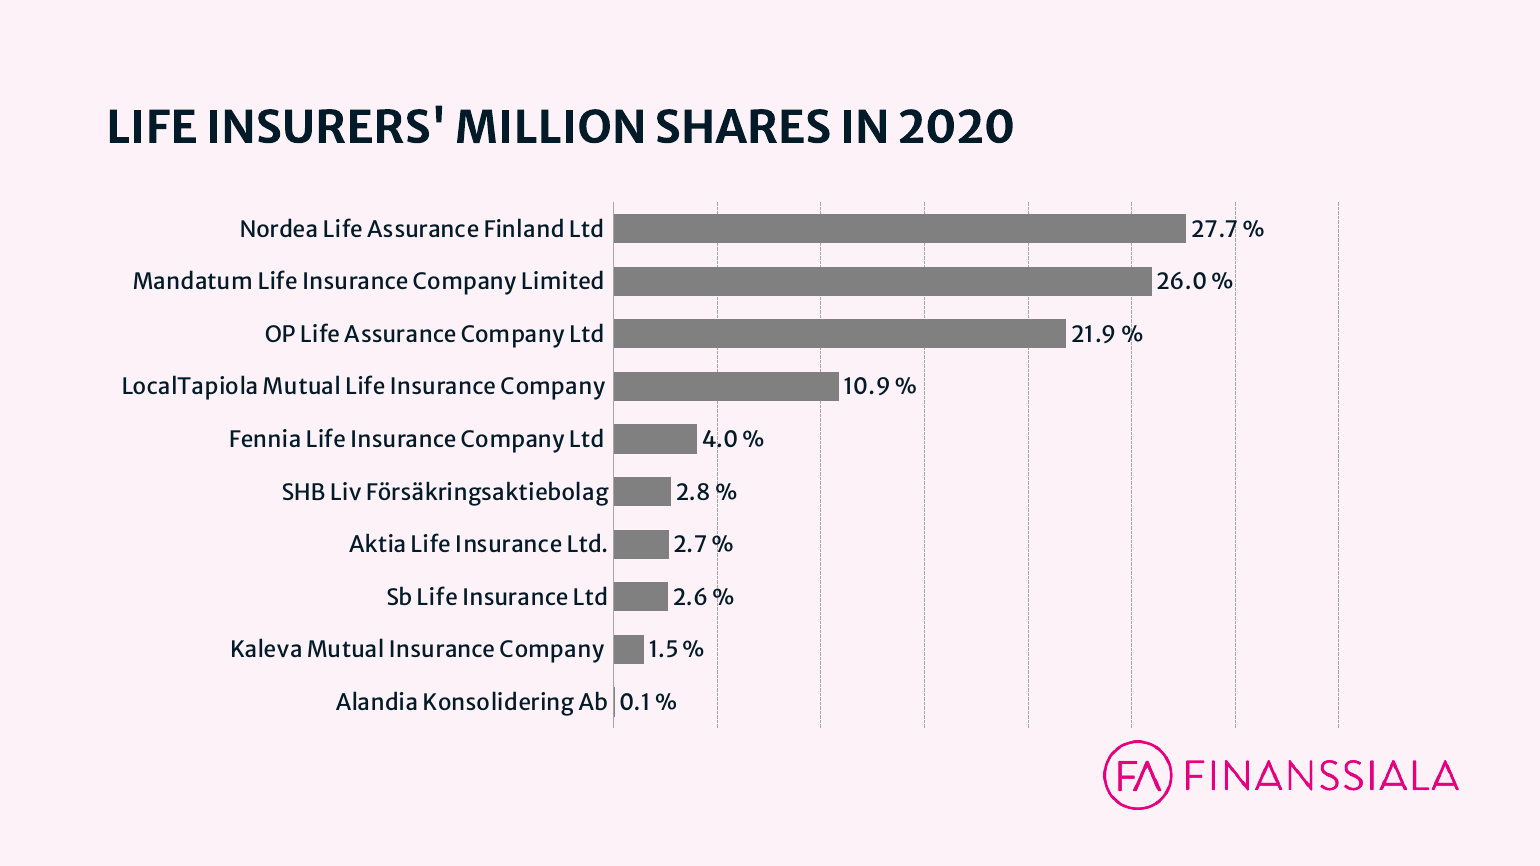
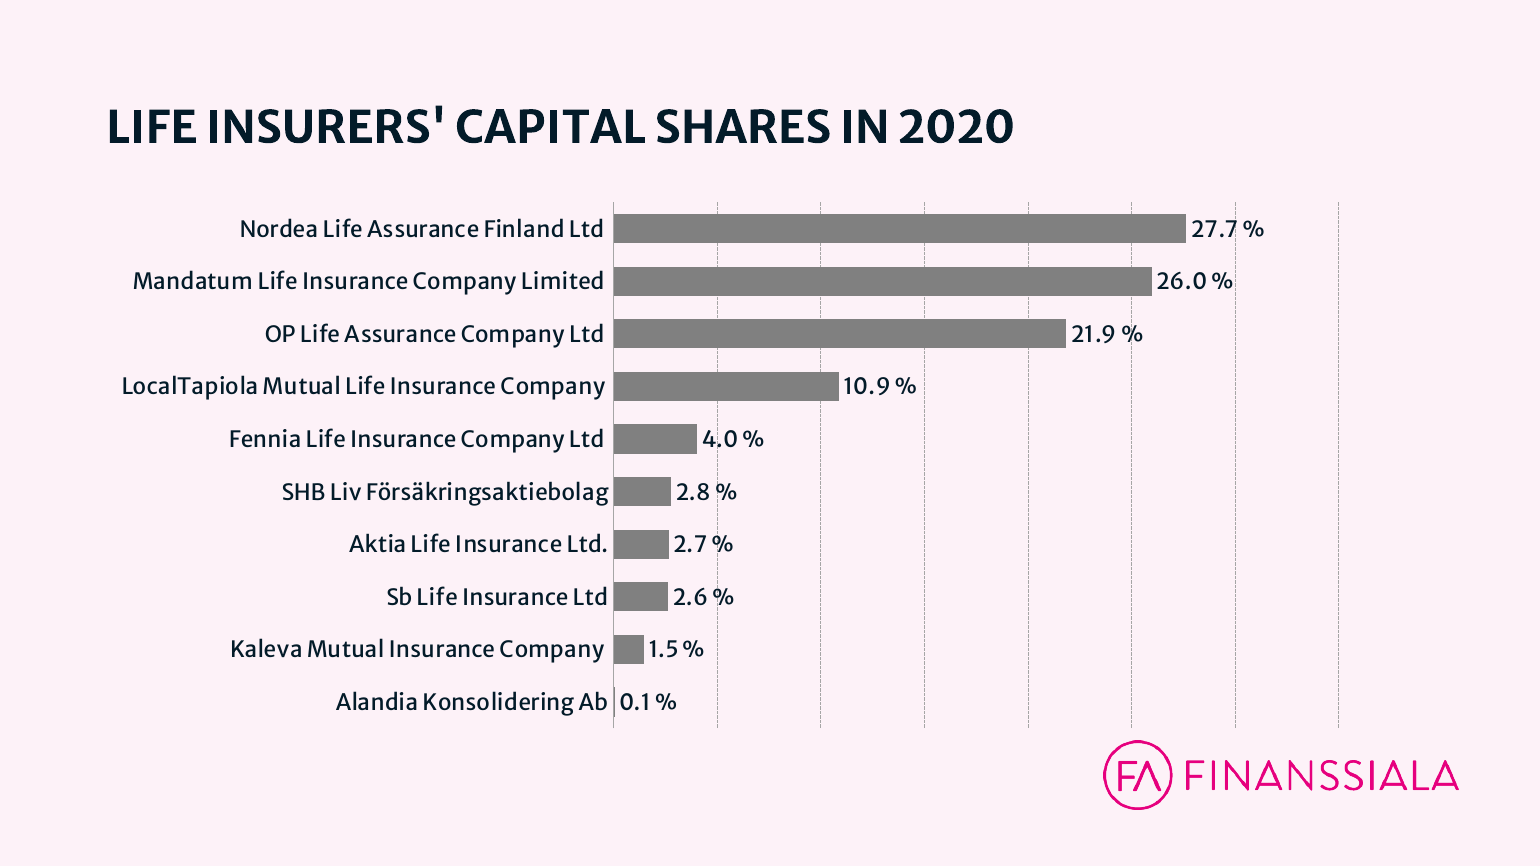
MILLION: MILLION -> CAPITAL (551, 128)
